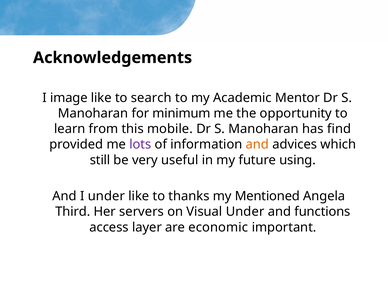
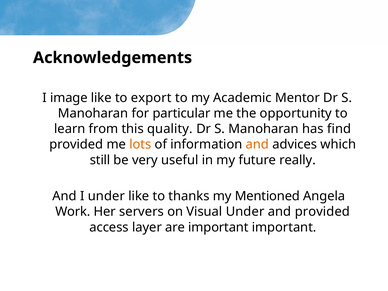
search: search -> export (151, 98)
minimum: minimum -> particular (181, 113)
mobile: mobile -> quality (170, 129)
lots colour: purple -> orange (140, 144)
using: using -> really (298, 160)
Third: Third -> Work (73, 212)
and functions: functions -> provided (322, 212)
are economic: economic -> important (218, 227)
